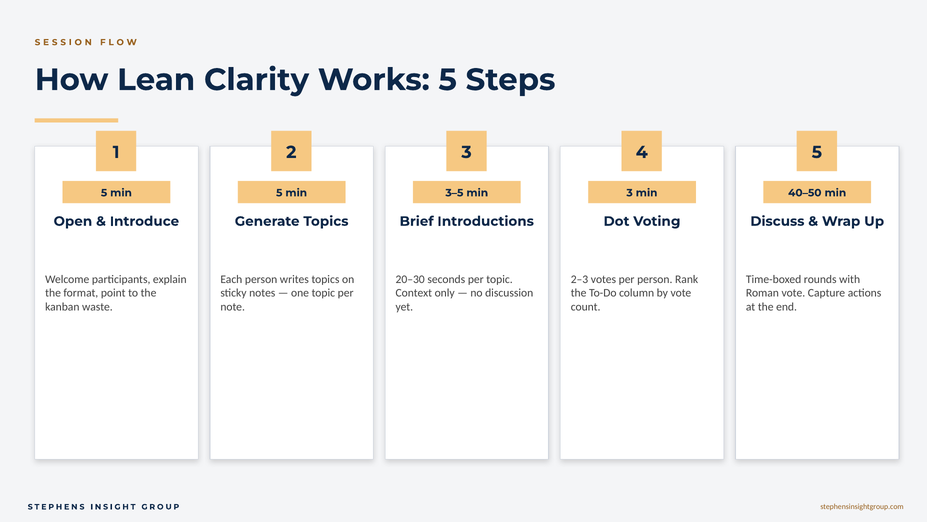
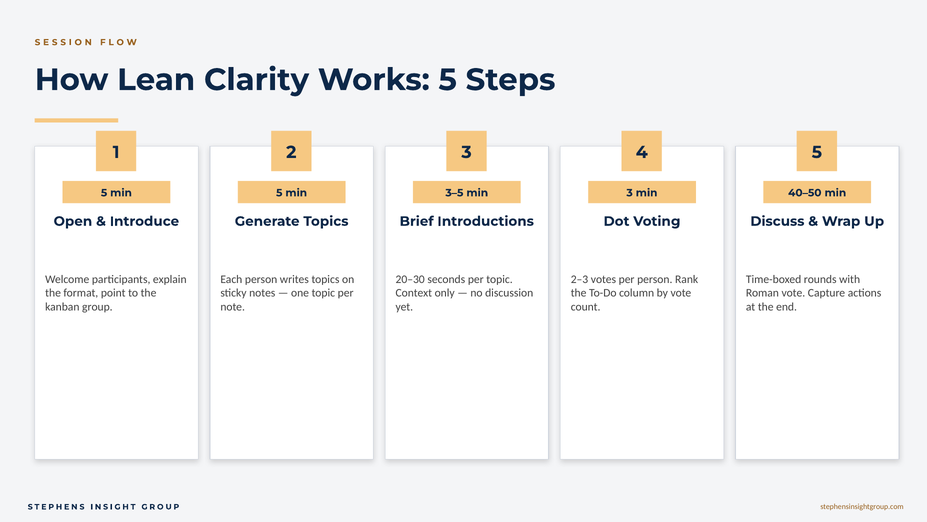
waste: waste -> group (97, 307)
